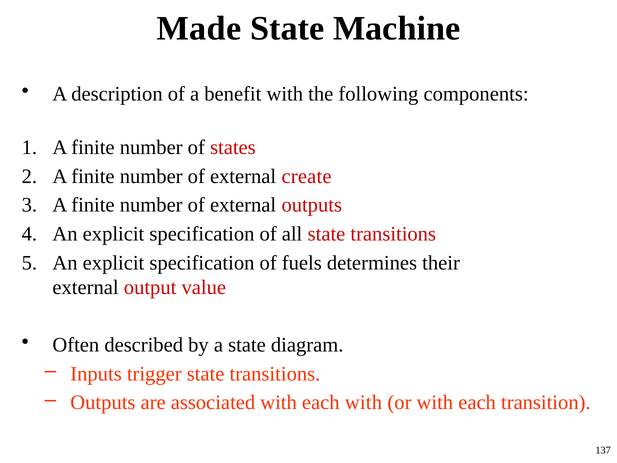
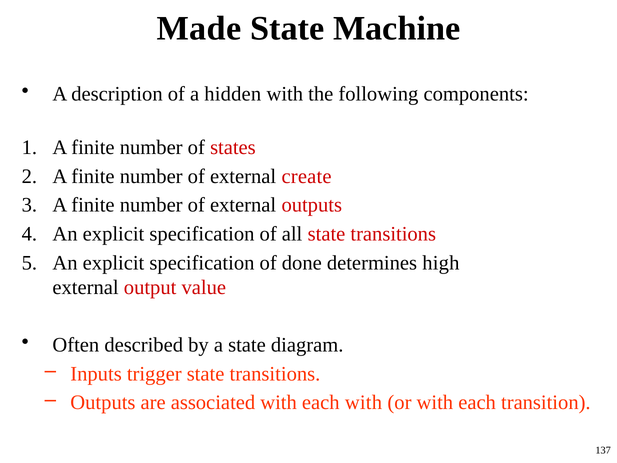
benefit: benefit -> hidden (233, 94)
fuels: fuels -> done (302, 263)
their: their -> high (441, 263)
